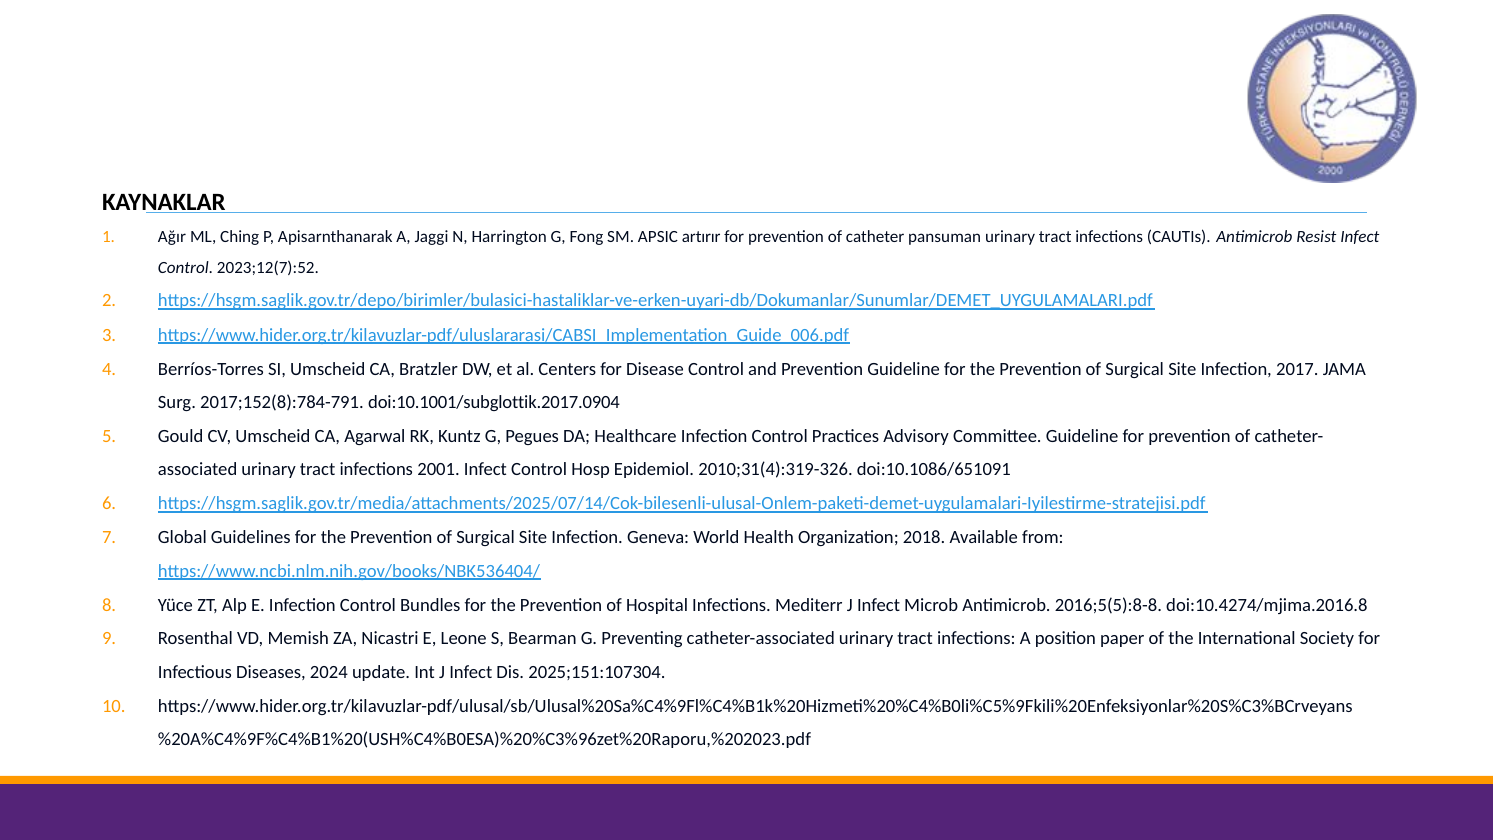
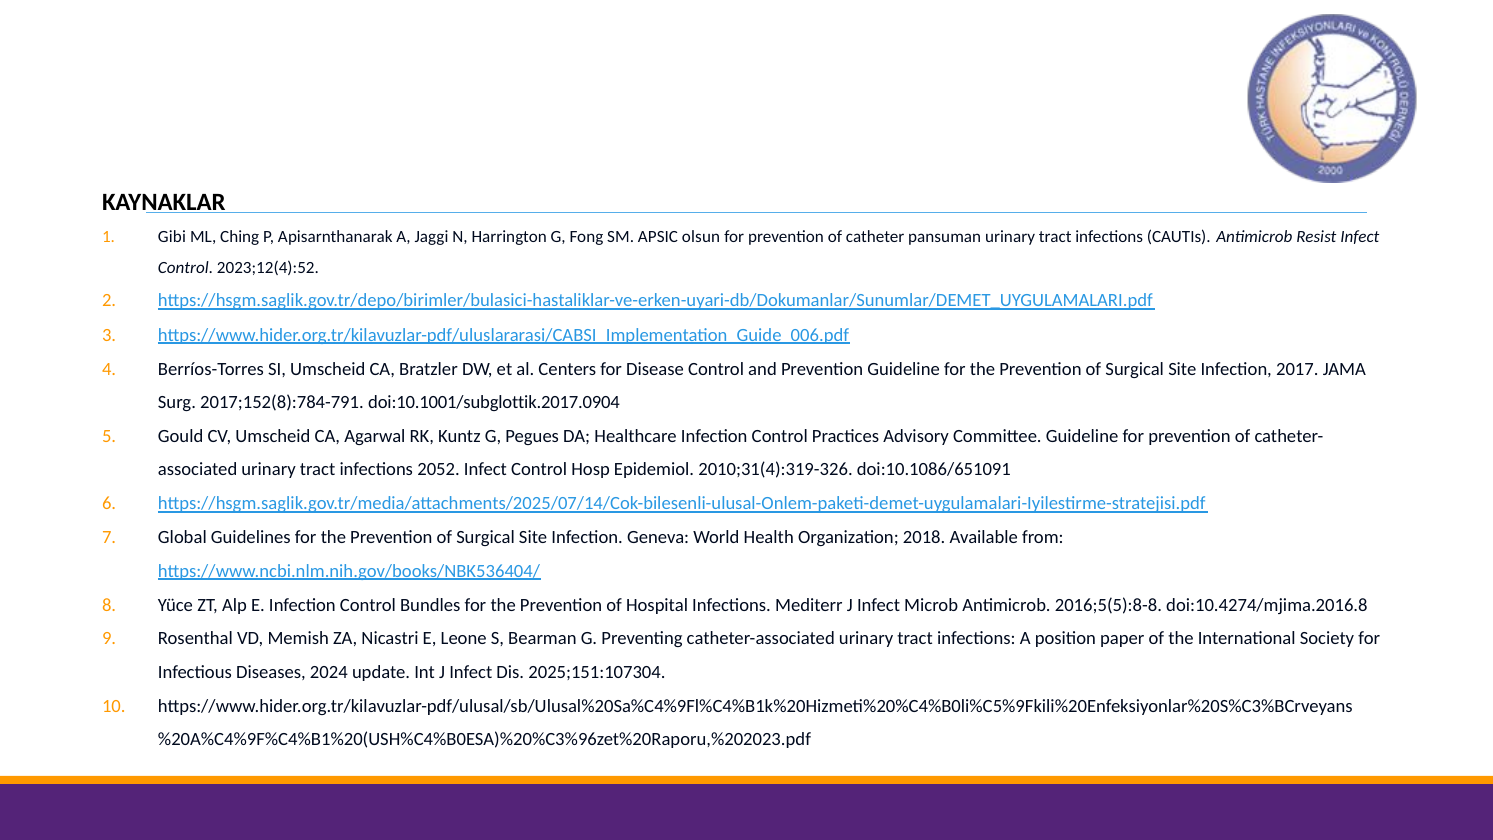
Ağır: Ağır -> Gibi (172, 237)
artırır: artırır -> olsun (701, 237)
2023;12(7):52: 2023;12(7):52 -> 2023;12(4):52 (268, 268)
2001: 2001 -> 2052 (439, 470)
